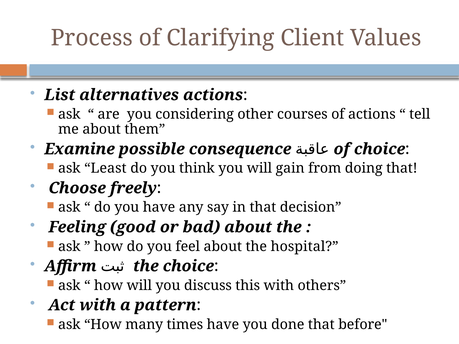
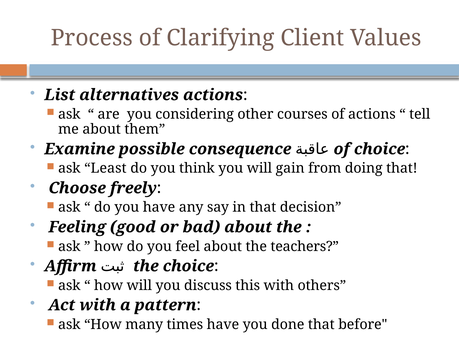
hospital: hospital -> teachers (305, 247)
